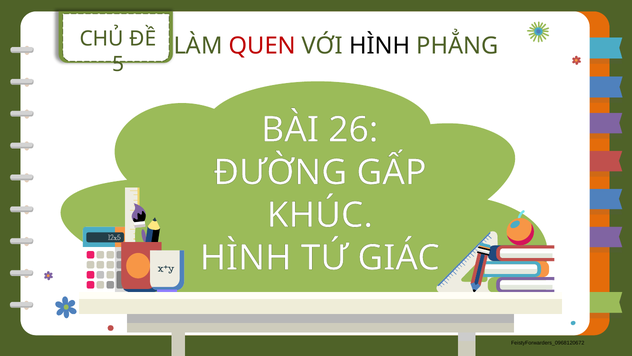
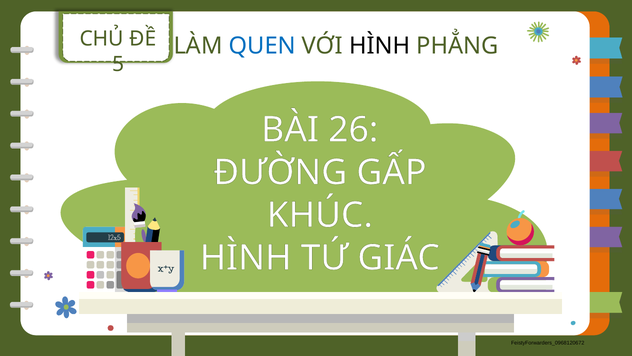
QUEN colour: red -> blue (262, 46)
